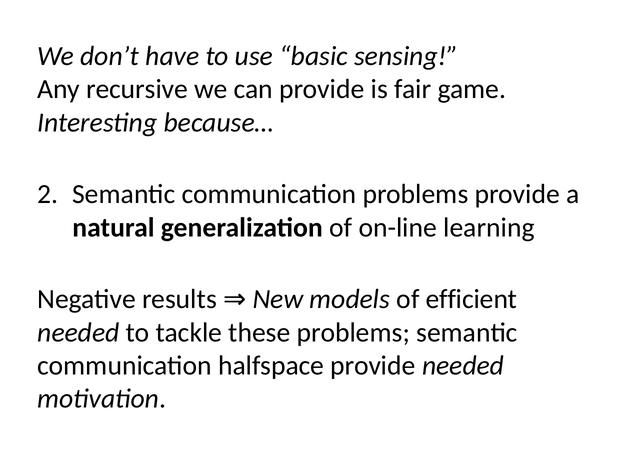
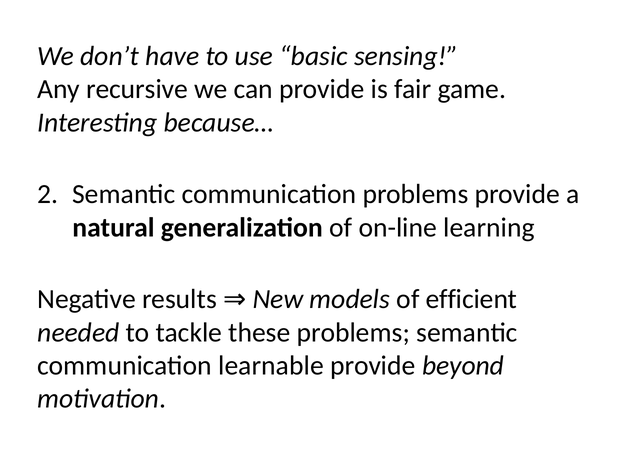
halfspace: halfspace -> learnable (271, 366)
provide needed: needed -> beyond (463, 366)
